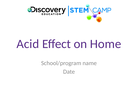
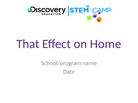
Acid: Acid -> That (28, 44)
